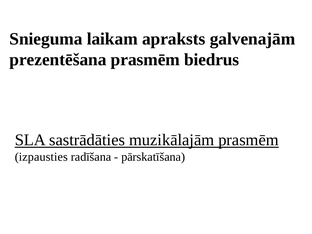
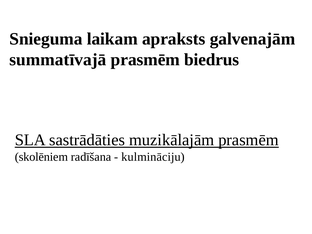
prezentēšana: prezentēšana -> summatīvajā (58, 60)
izpausties: izpausties -> skolēniem (41, 157)
pārskatīšana: pārskatīšana -> kulmināciju (153, 157)
